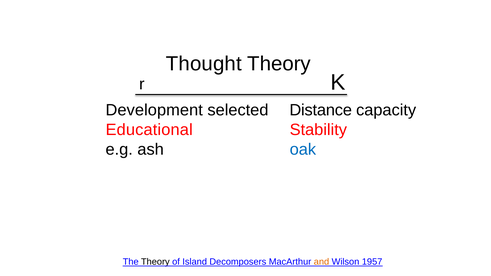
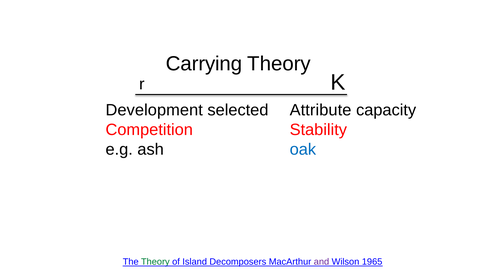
Thought: Thought -> Carrying (204, 64)
Distance: Distance -> Attribute (321, 110)
Educational: Educational -> Competition (149, 130)
Theory colour: black -> green (155, 262)
and colour: orange -> purple (321, 262)
1957: 1957 -> 1965 (372, 262)
